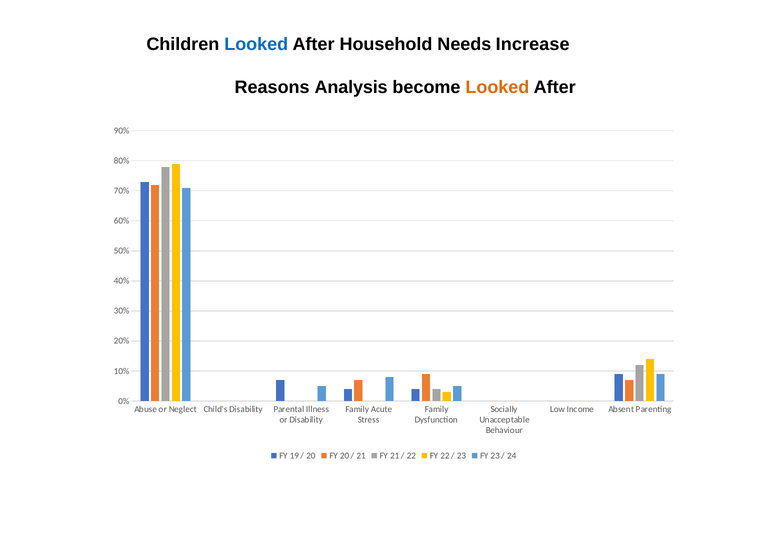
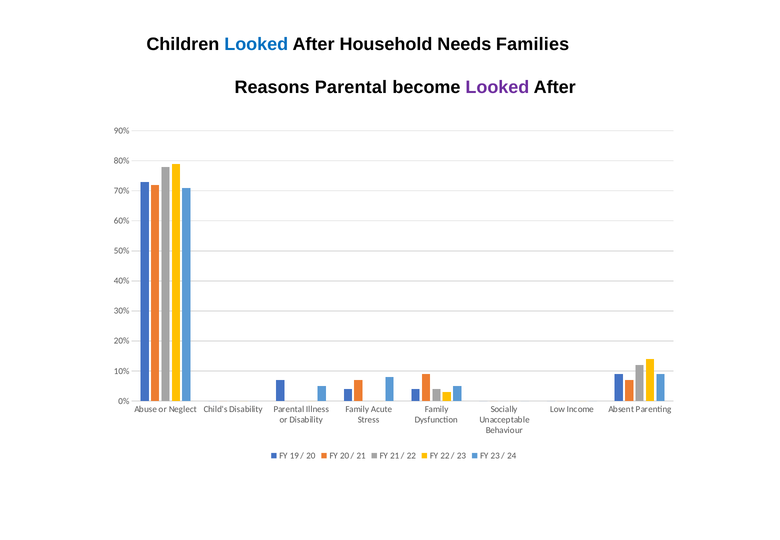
Increase: Increase -> Families (533, 44)
Reasons Analysis: Analysis -> Parental (351, 87)
Looked colour: orange -> purple (497, 87)
